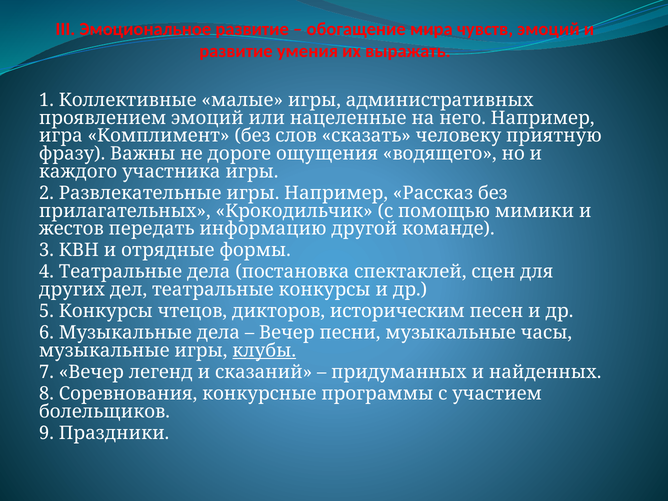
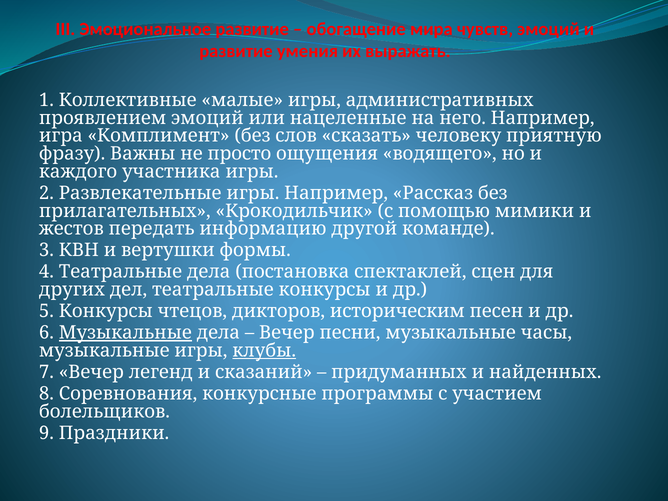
дороге: дороге -> просто (239, 154)
отрядные: отрядные -> вертушки (168, 250)
Музыкальные underline: none -> present (125, 333)
